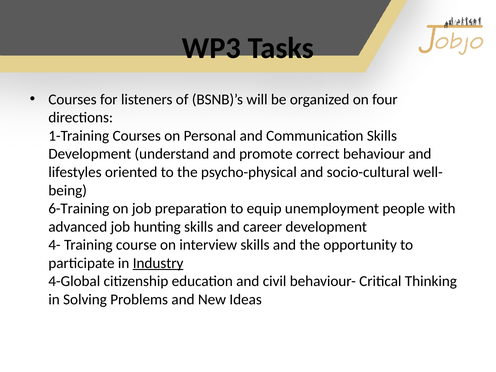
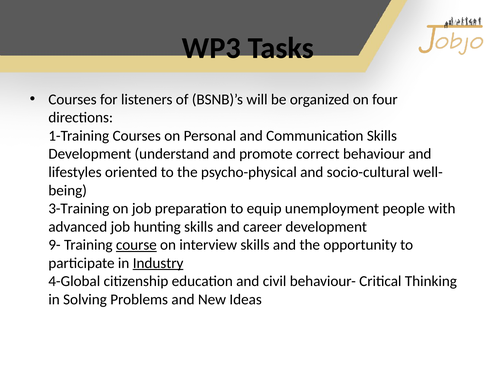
6-Training: 6-Training -> 3-Training (79, 209)
4-: 4- -> 9- (55, 245)
course underline: none -> present (136, 245)
